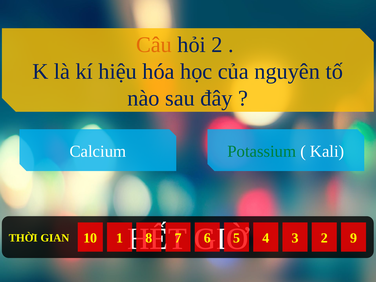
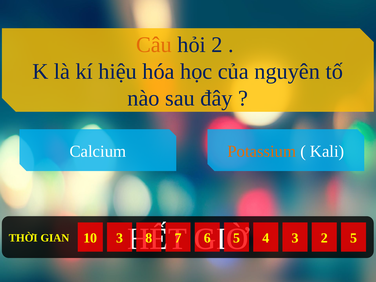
Potassium colour: green -> orange (262, 151)
10 1: 1 -> 3 (120, 238)
2 9: 9 -> 5 (354, 238)
